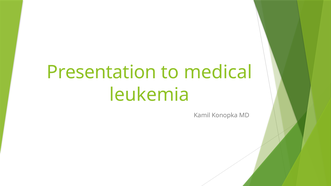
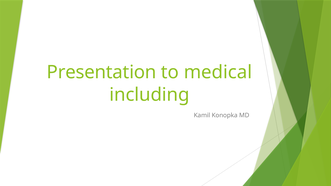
leukemia: leukemia -> including (150, 95)
